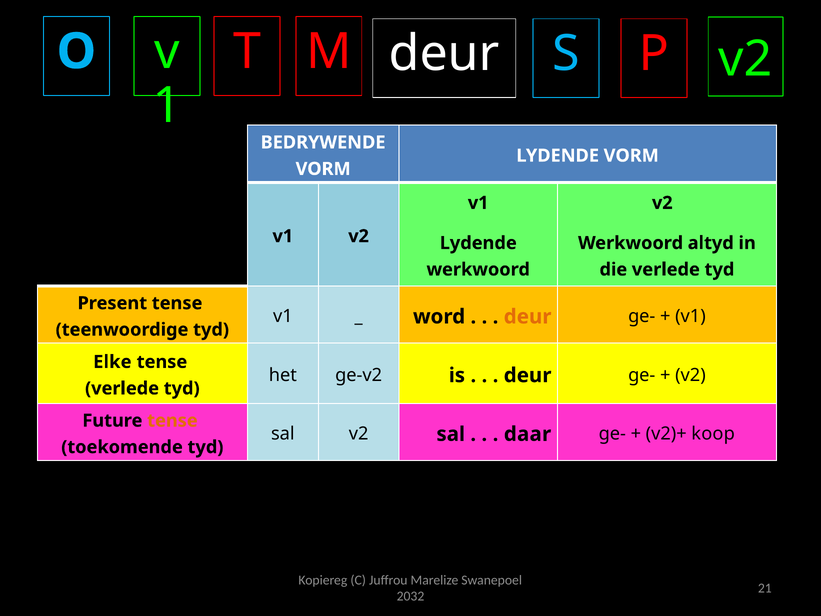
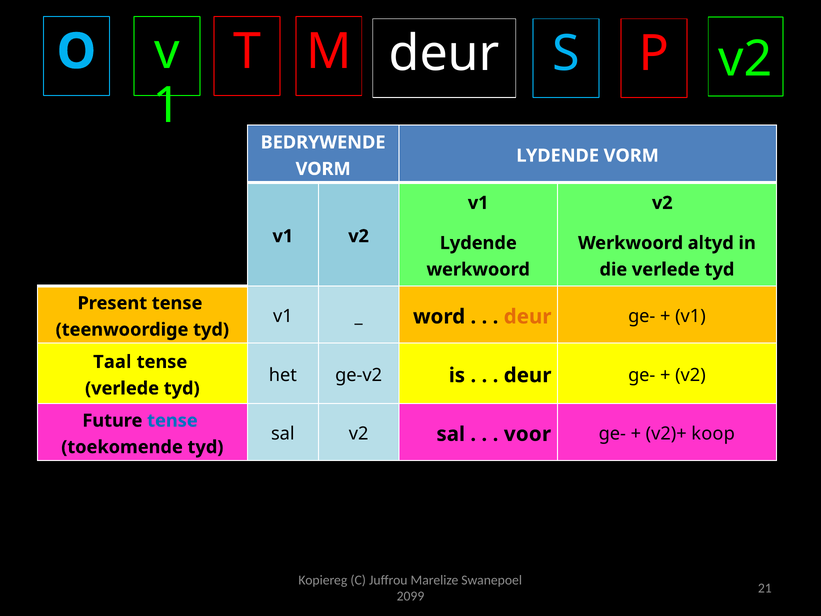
Elke: Elke -> Taal (112, 362)
tense colour: orange -> blue (172, 420)
daar: daar -> voor (527, 434)
2032: 2032 -> 2099 (410, 596)
